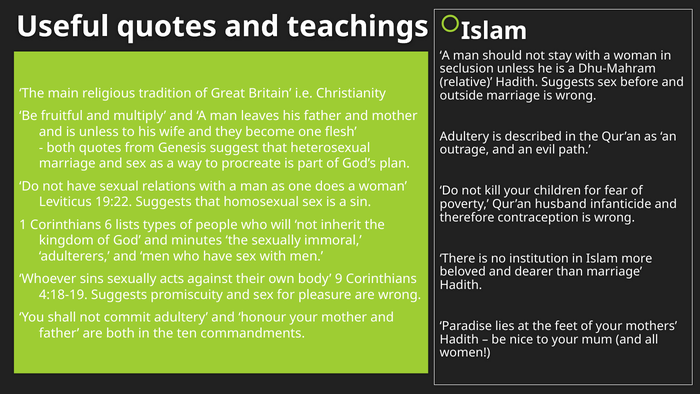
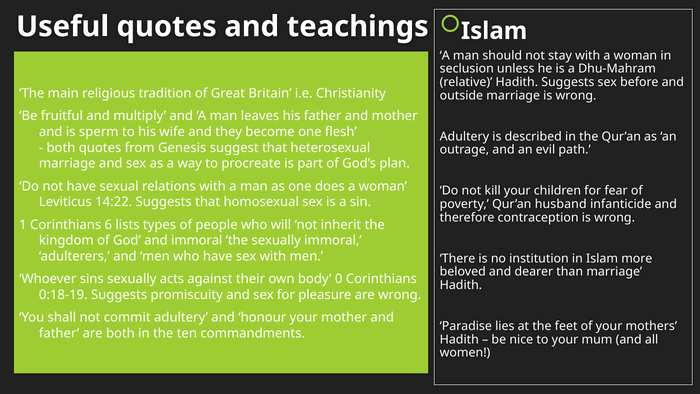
is unless: unless -> sperm (99, 132)
19:22: 19:22 -> 14:22 (114, 202)
and minutes: minutes -> immoral (197, 240)
9: 9 -> 0 (339, 279)
4:18-19: 4:18-19 -> 0:18-19 (63, 295)
